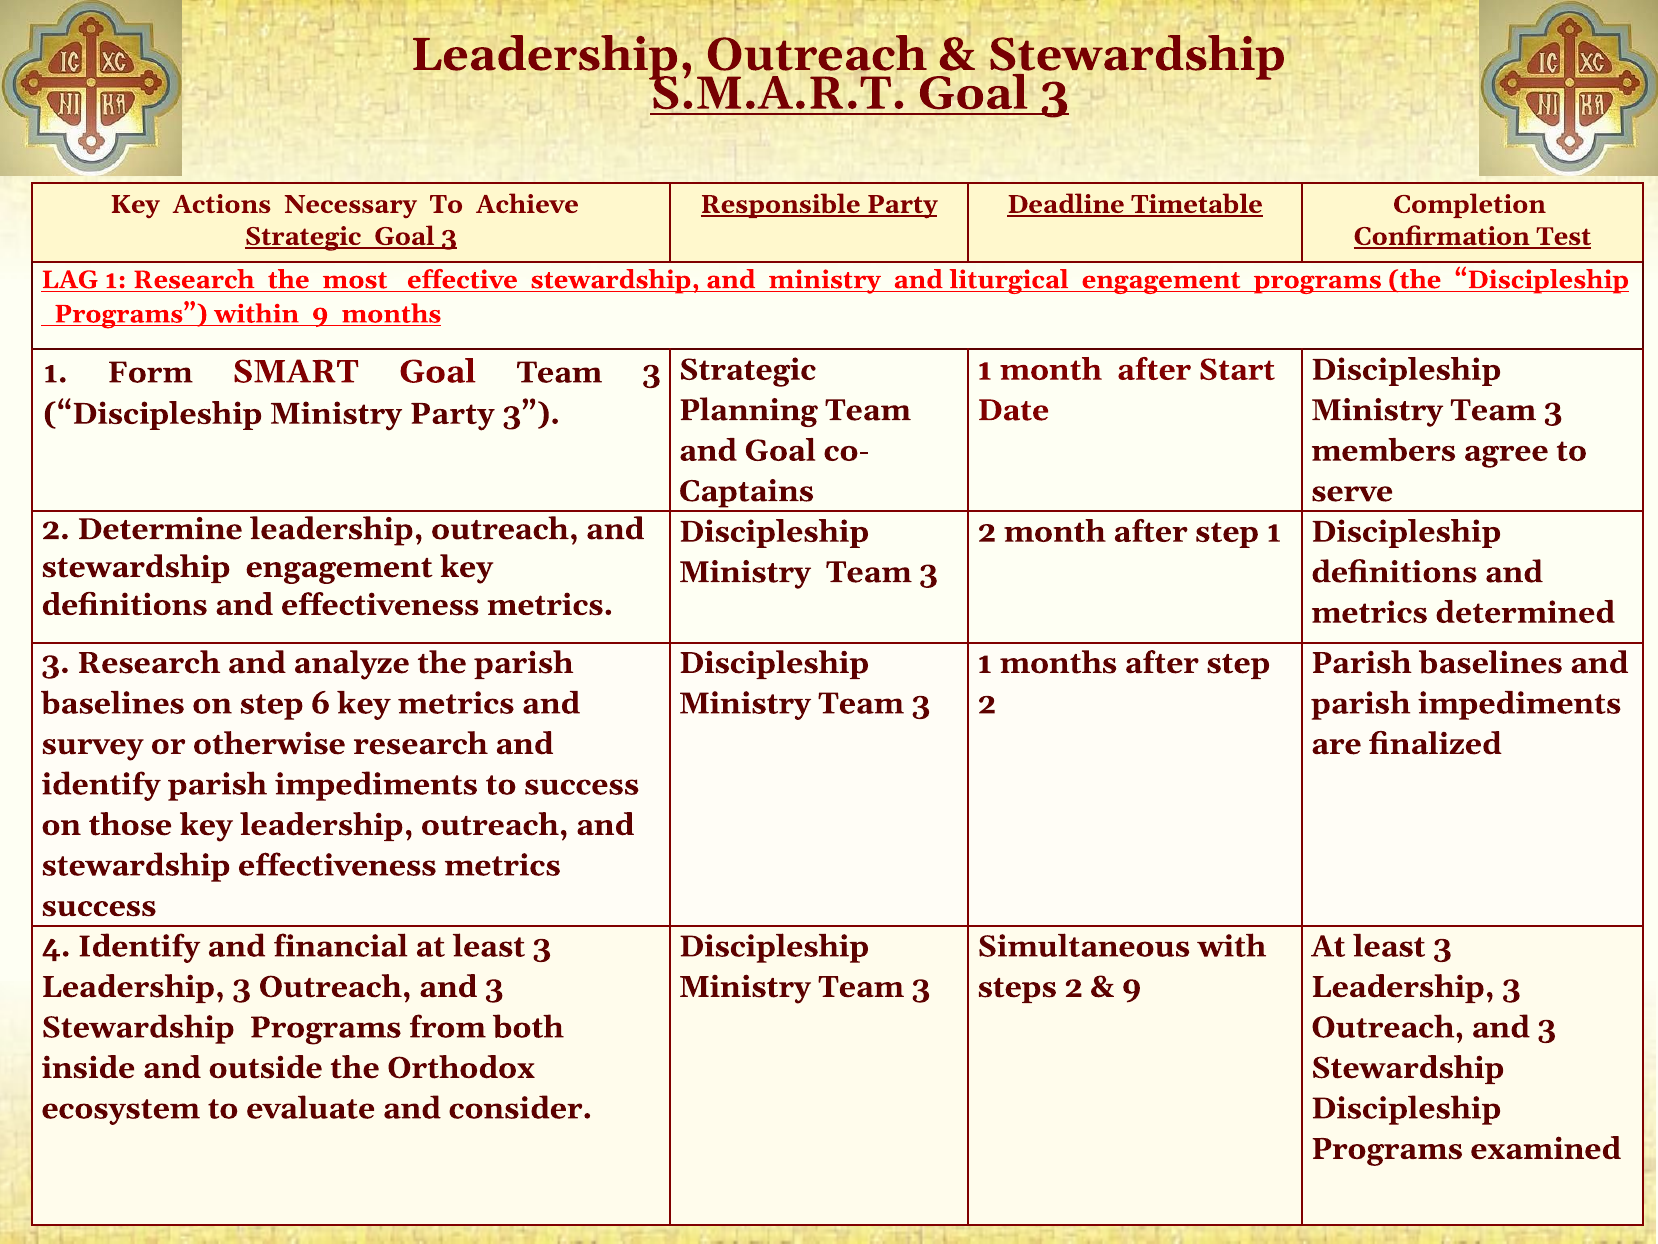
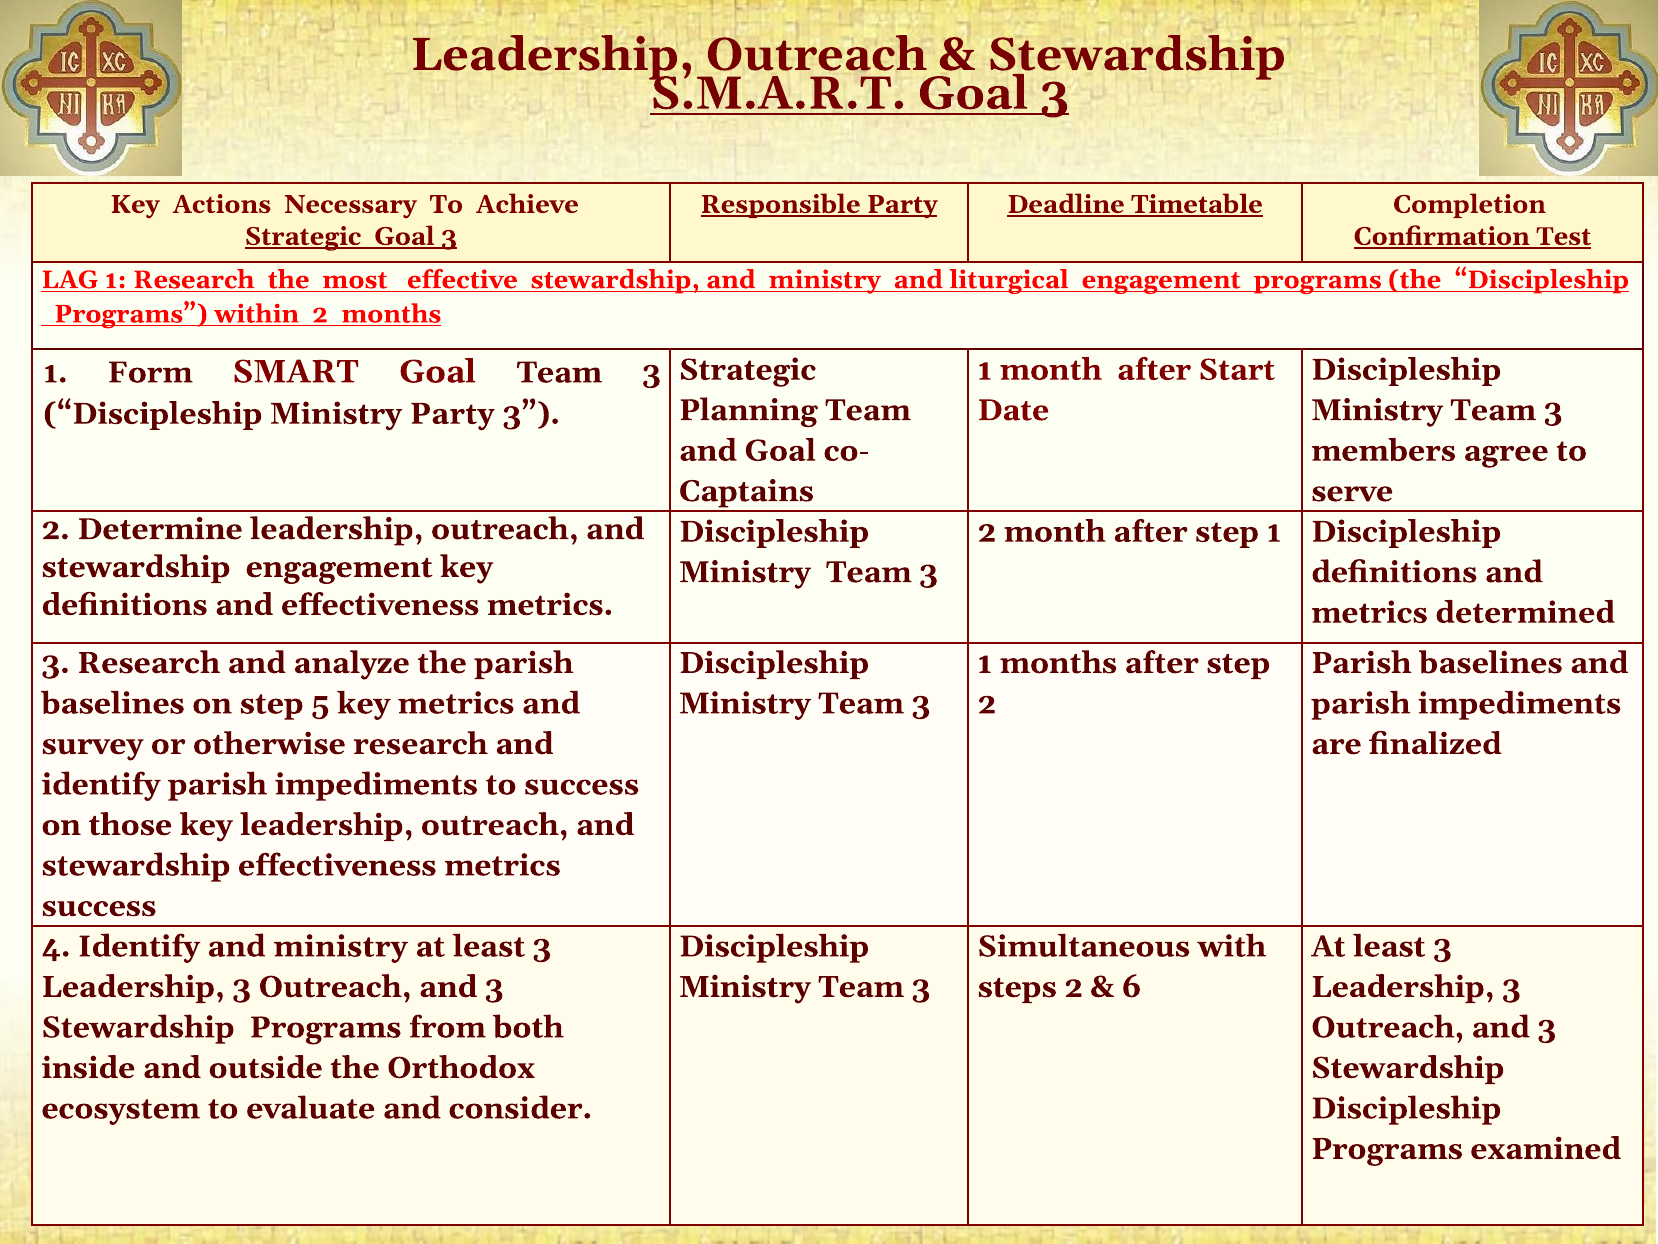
within 9: 9 -> 2 (320, 314)
6: 6 -> 5 (320, 703)
Identify and financial: financial -> ministry (340, 946)
9: 9 -> 6 (1132, 987)
